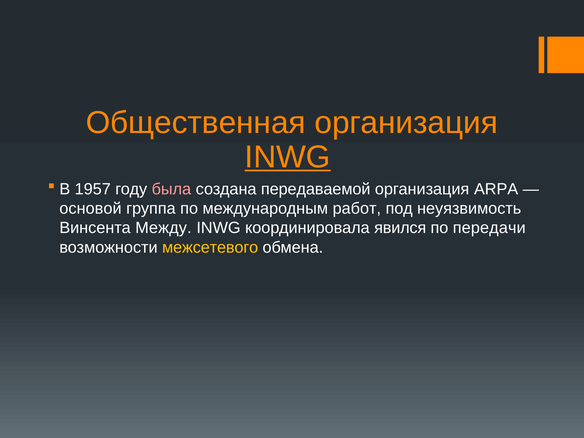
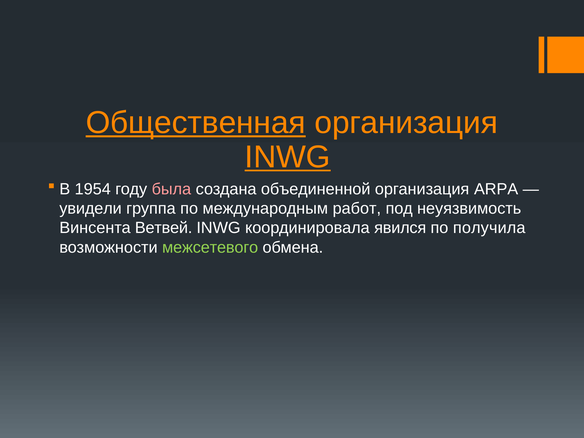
Общественная underline: none -> present (196, 123)
1957: 1957 -> 1954 (93, 189)
передаваемой: передаваемой -> объединенной (316, 189)
основой: основой -> увидели (91, 208)
Между: Между -> Ветвей (164, 228)
передачи: передачи -> получила (489, 228)
межсетевого colour: yellow -> light green (210, 247)
